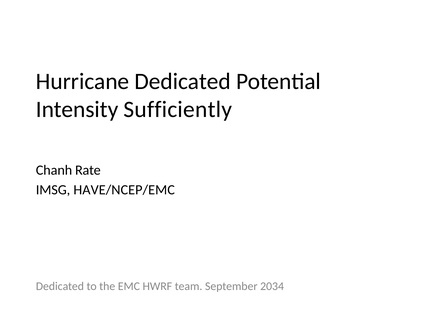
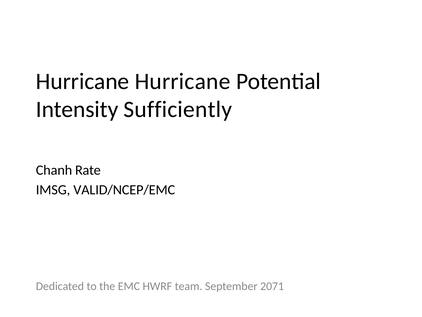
Hurricane Dedicated: Dedicated -> Hurricane (183, 81)
HAVE/NCEP/EMC: HAVE/NCEP/EMC -> VALID/NCEP/EMC (124, 189)
2034: 2034 -> 2071 (272, 286)
